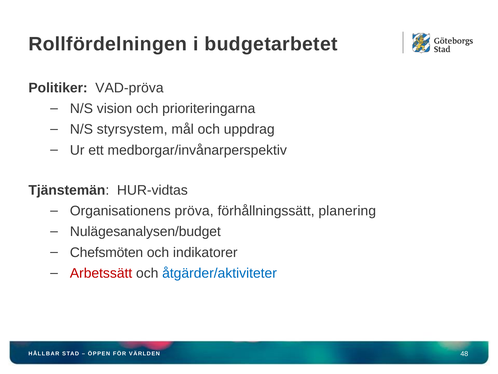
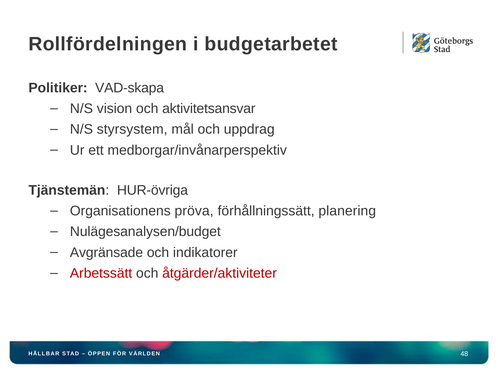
VAD-pröva: VAD-pröva -> VAD-skapa (130, 88)
prioriteringarna: prioriteringarna -> aktivitetsansvar (209, 108)
HUR-vidtas: HUR-vidtas -> HUR-övriga (152, 190)
Chefsmöten: Chefsmöten -> Avgränsade (106, 252)
åtgärder/aktiviteter colour: blue -> red (220, 273)
